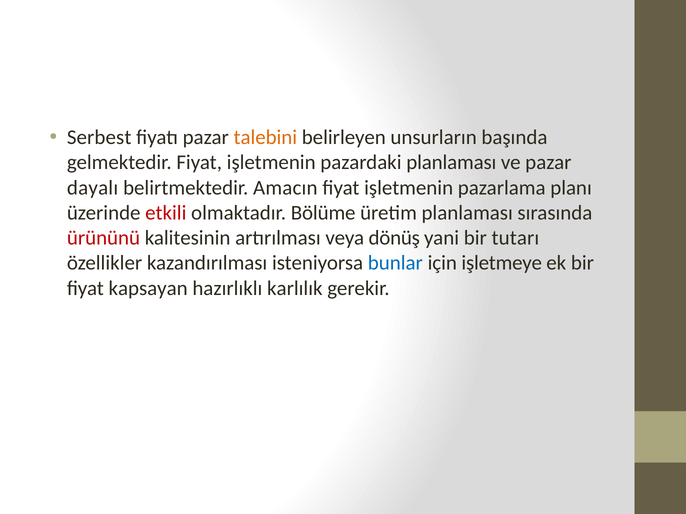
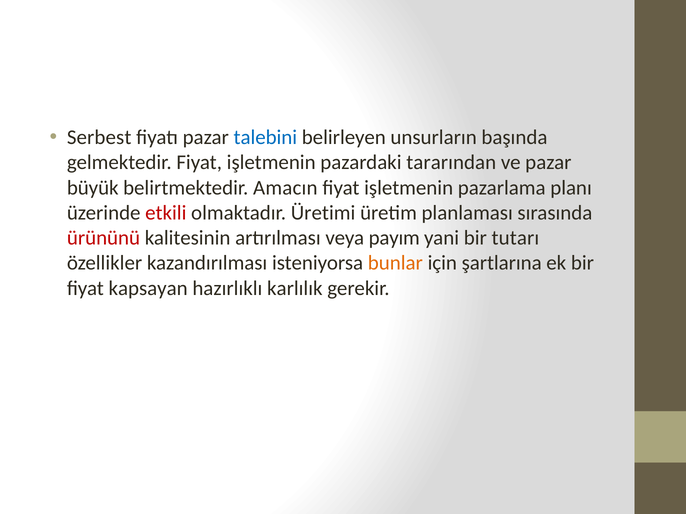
talebini colour: orange -> blue (265, 138)
pazardaki planlaması: planlaması -> tararından (451, 163)
dayalı: dayalı -> büyük (93, 188)
Bölüme: Bölüme -> Üretimi (323, 213)
dönüş: dönüş -> payım (394, 238)
bunlar colour: blue -> orange (395, 263)
işletmeye: işletmeye -> şartlarına (502, 263)
